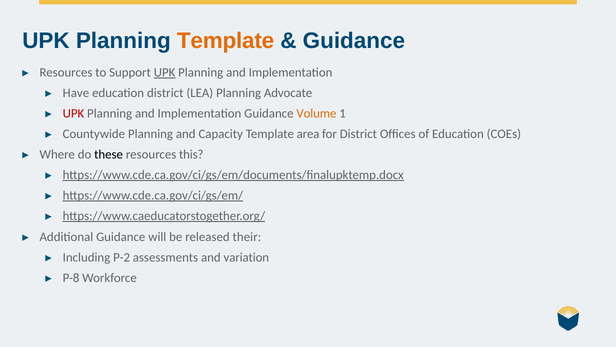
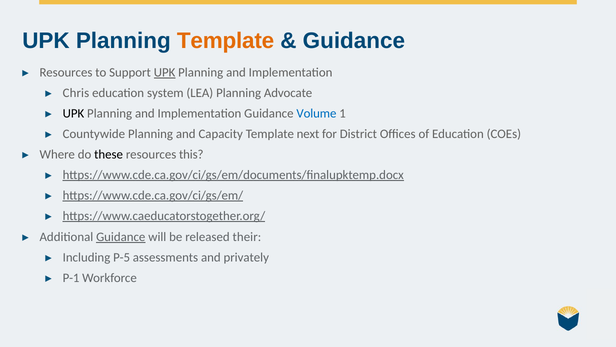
Have: Have -> Chris (76, 93)
education district: district -> system (165, 93)
UPK colour: red -> black (73, 113)
Volume colour: orange -> blue (316, 113)
area: area -> next (308, 134)
Guidance underline: none -> present (121, 237)
P-2: P-2 -> P-5 (122, 257)
variation: variation -> privately (246, 257)
P-8: P-8 -> P-1 (71, 278)
